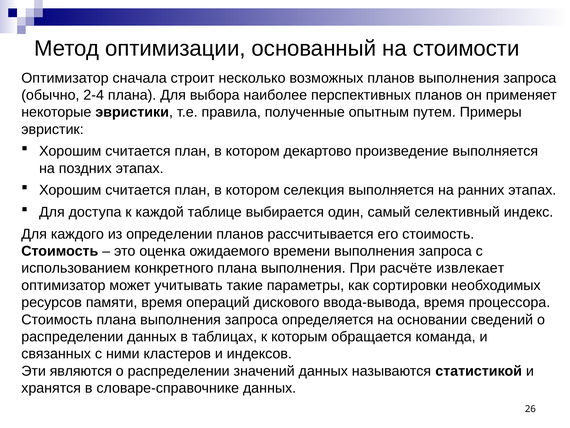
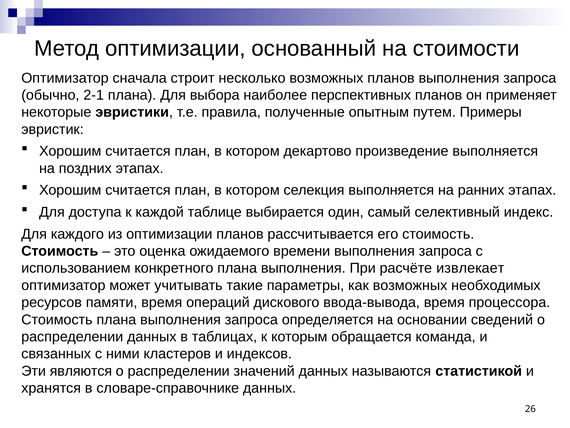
2-4: 2-4 -> 2-1 (94, 95)
из определении: определении -> оптимизации (169, 234)
как сортировки: сортировки -> возможных (410, 285)
